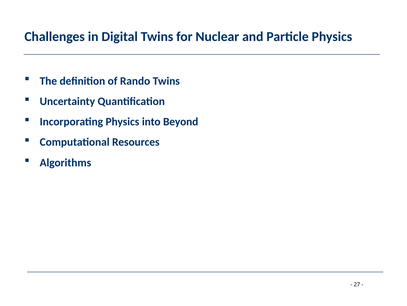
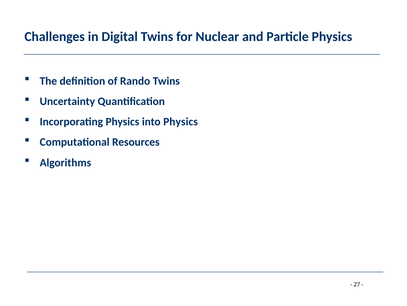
into Beyond: Beyond -> Physics (181, 122)
